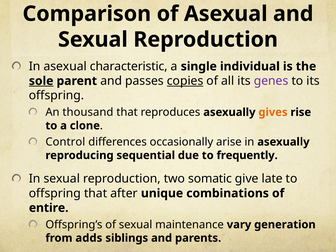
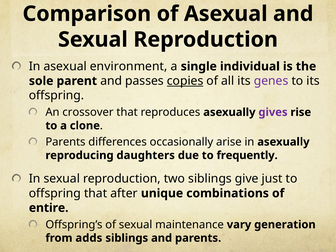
characteristic: characteristic -> environment (129, 66)
sole underline: present -> none (41, 81)
thousand: thousand -> crossover (88, 112)
gives colour: orange -> purple (273, 112)
Control: Control -> Parents (65, 142)
sequential: sequential -> daughters (146, 155)
two somatic: somatic -> siblings (210, 179)
late: late -> just (272, 179)
